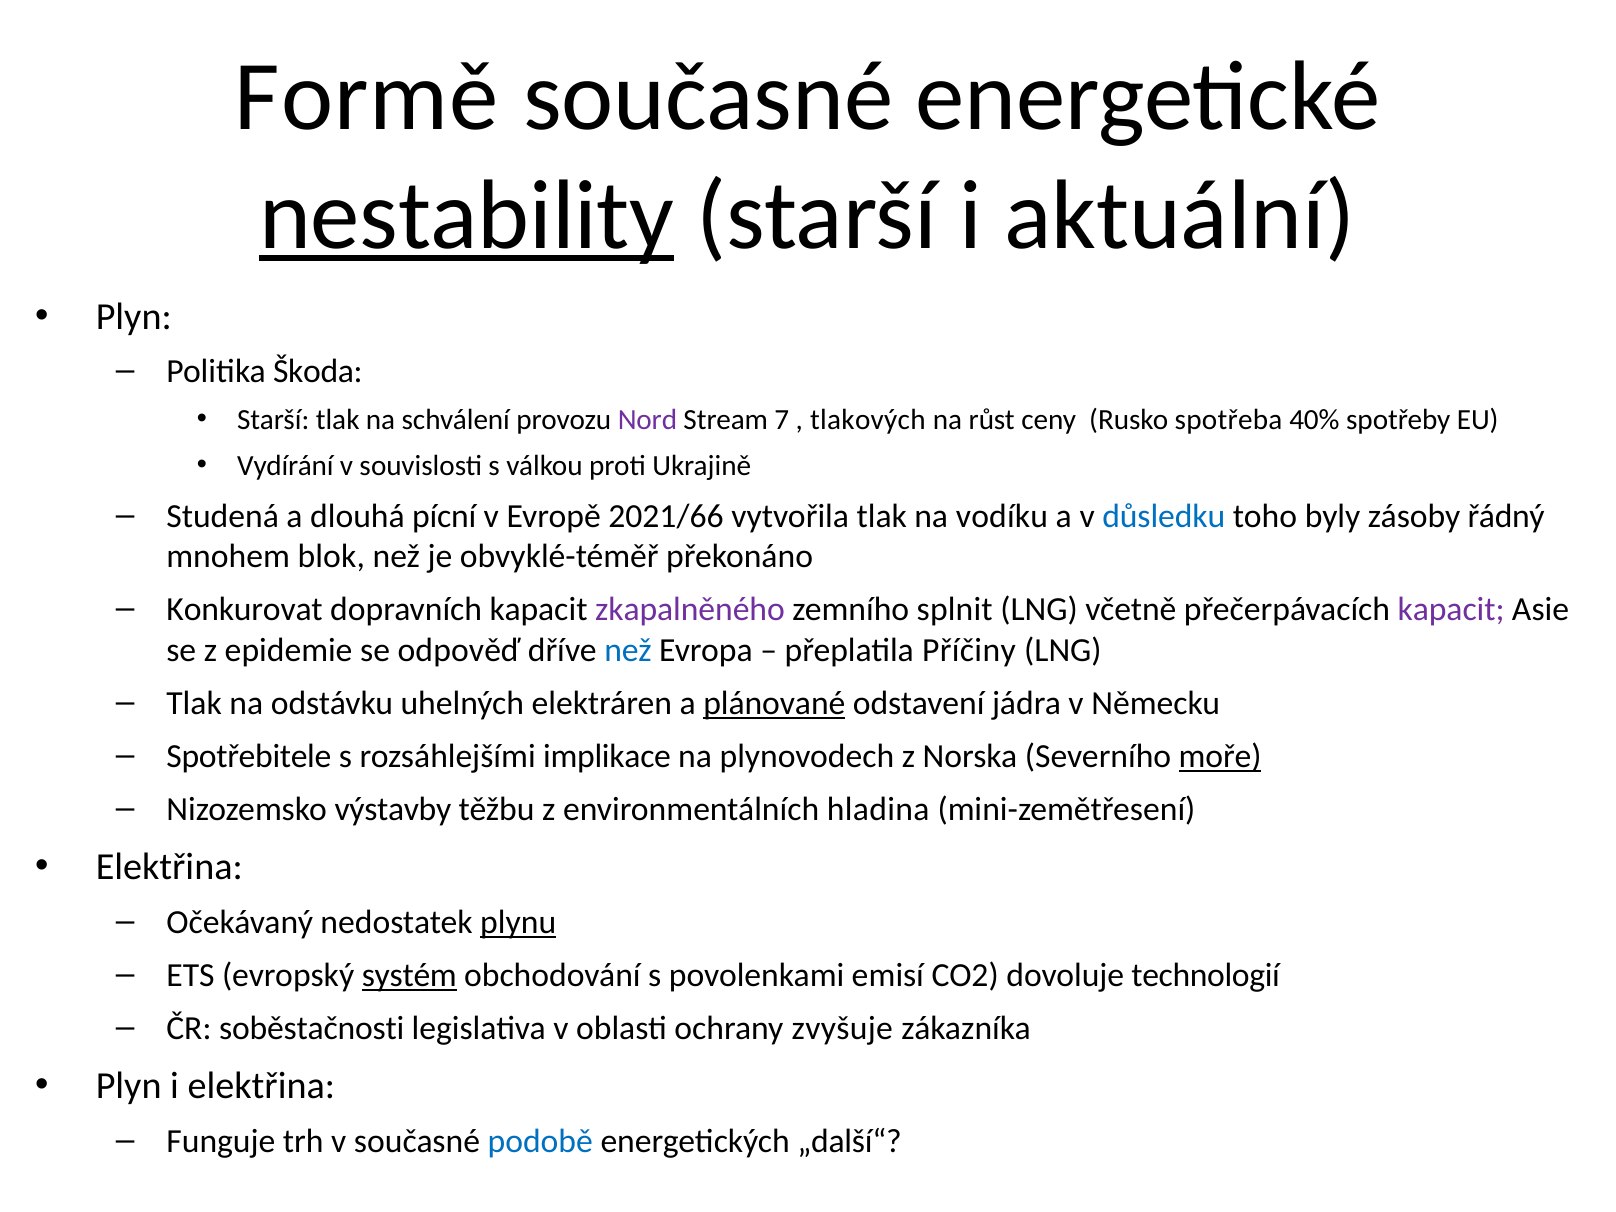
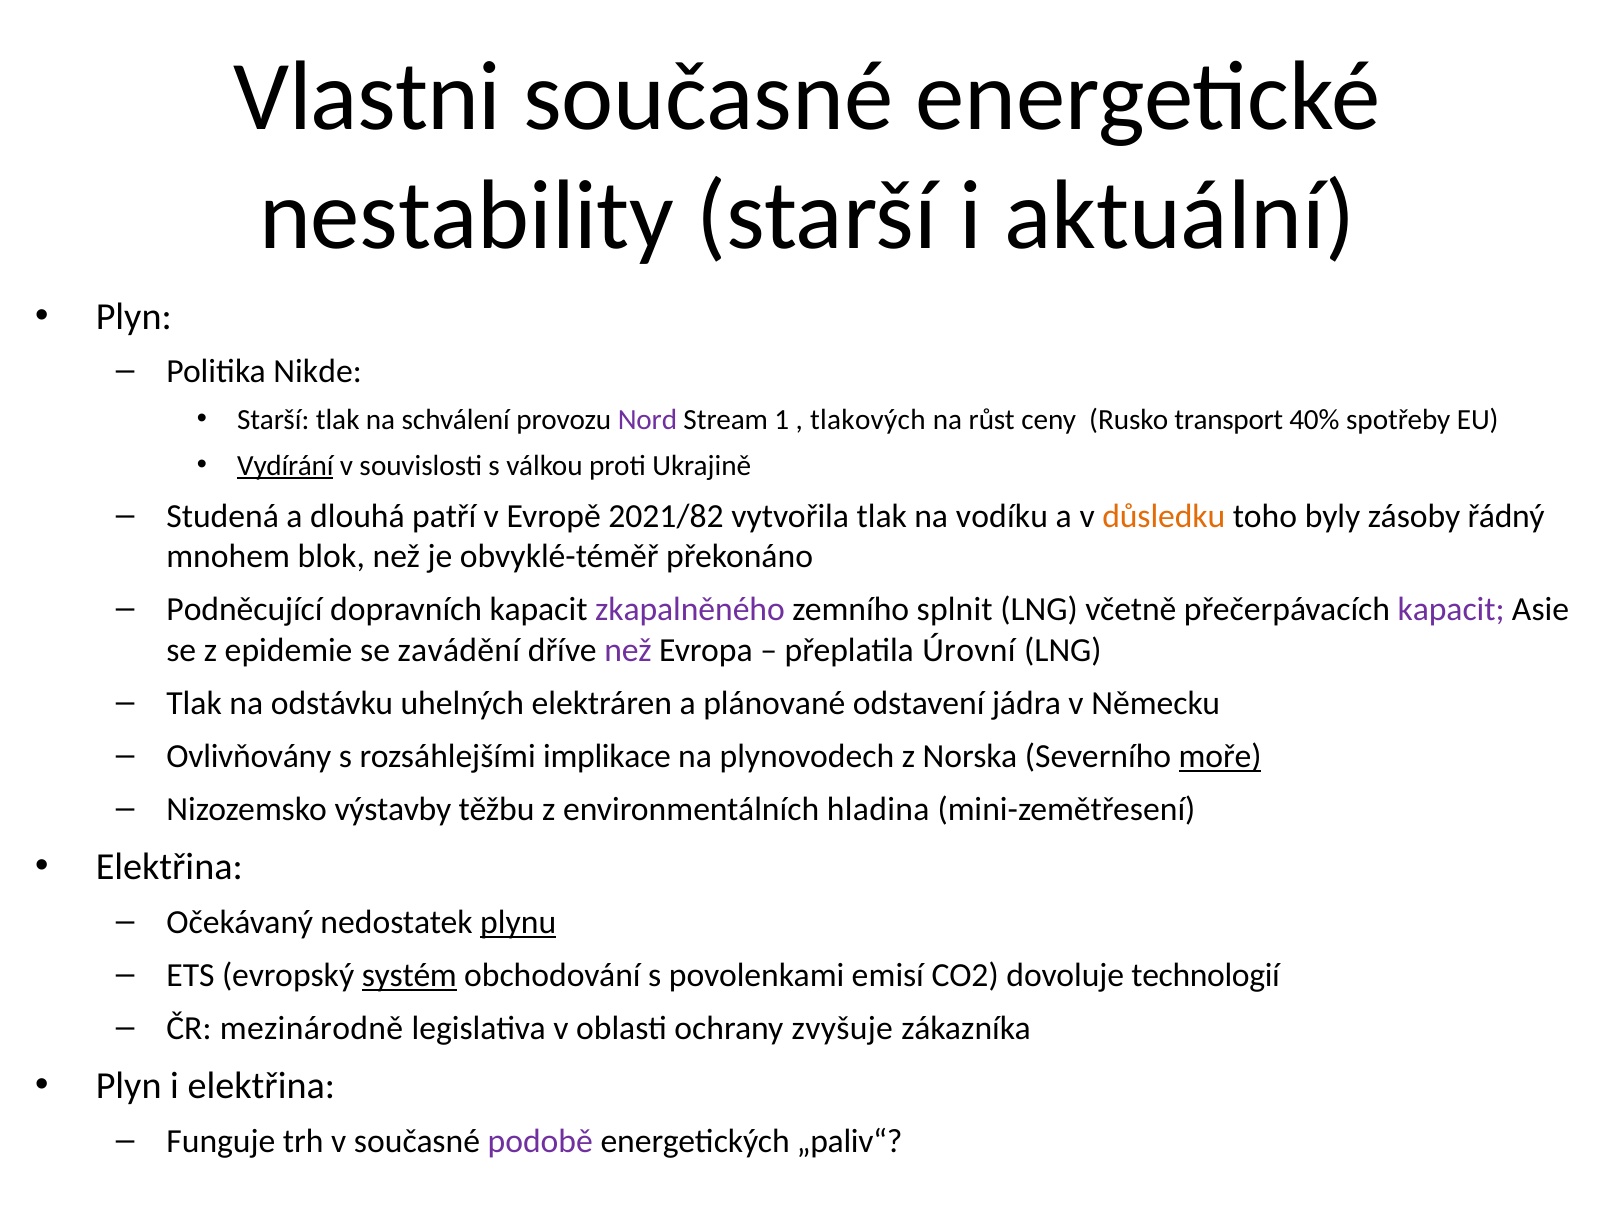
Formě: Formě -> Vlastni (368, 97)
nestability underline: present -> none (467, 216)
Škoda: Škoda -> Nikde (318, 372)
7: 7 -> 1 (782, 420)
spotřeba: spotřeba -> transport (1229, 420)
Vydírání underline: none -> present (285, 466)
pícní: pícní -> patří (444, 516)
2021/66: 2021/66 -> 2021/82 (666, 516)
důsledku colour: blue -> orange (1164, 516)
Konkurovat: Konkurovat -> Podněcující (245, 610)
odpověď: odpověď -> zavádění (459, 650)
než colour: blue -> purple (628, 650)
Příčiny: Příčiny -> Úrovní (969, 650)
plánované underline: present -> none (774, 703)
Spotřebitele: Spotřebitele -> Ovlivňovány (249, 756)
soběstačnosti: soběstačnosti -> mezinárodně (311, 1028)
podobě colour: blue -> purple (540, 1142)
„další“: „další“ -> „paliv“ (850, 1142)
